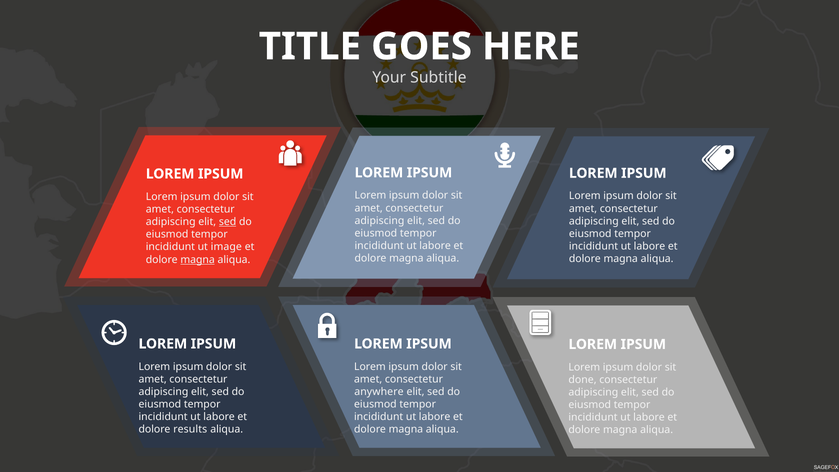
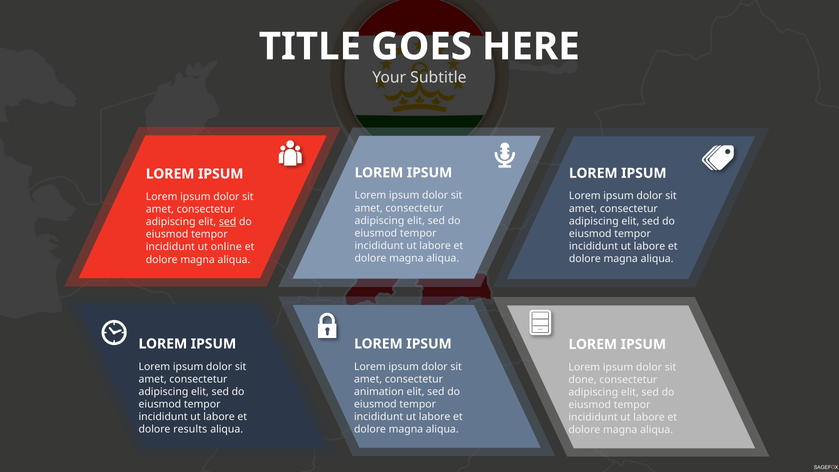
image: image -> online (226, 247)
magna underline: present -> none (198, 260)
anywhere: anywhere -> animation (379, 392)
